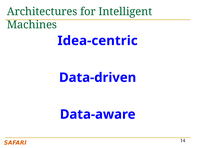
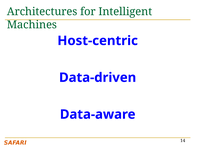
Idea-centric: Idea-centric -> Host-centric (98, 41)
